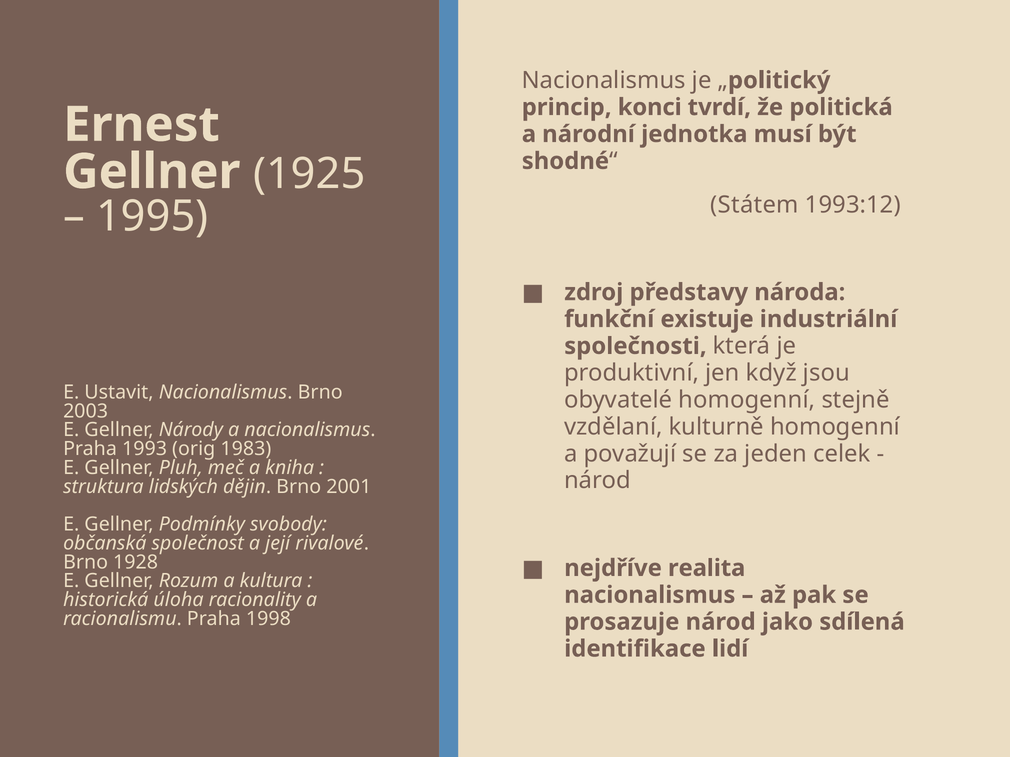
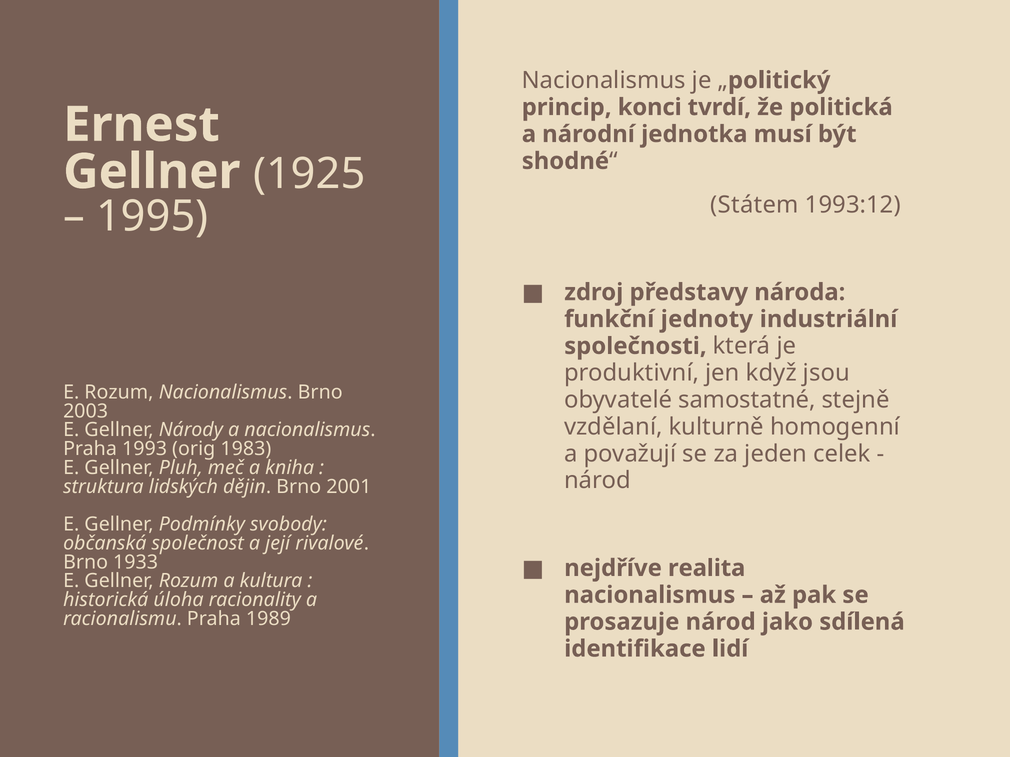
existuje: existuje -> jednoty (707, 319)
E Ustavit: Ustavit -> Rozum (119, 392)
obyvatelé homogenní: homogenní -> samostatné (747, 400)
1928: 1928 -> 1933 (136, 562)
1998: 1998 -> 1989 (268, 619)
